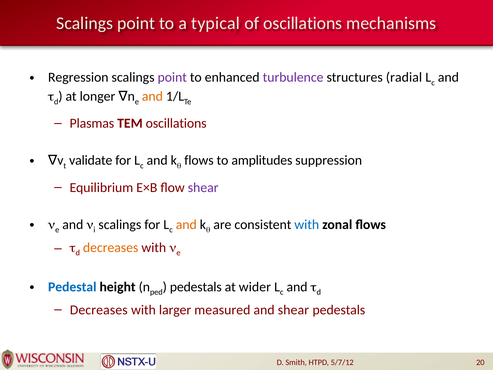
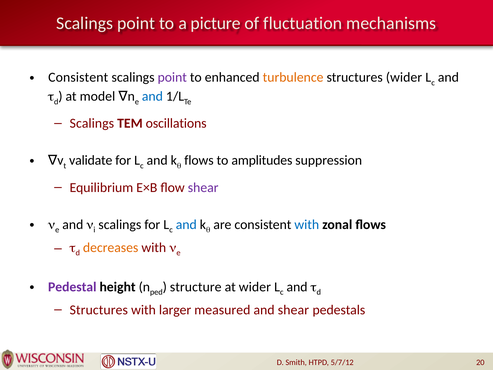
typical: typical -> picture (216, 23)
of oscillations: oscillations -> fluctuation (303, 23)
Regression: Regression -> Consistent (78, 77)
turbulence colour: purple -> orange (293, 77)
structures radial: radial -> wider (404, 77)
and colour: orange -> blue (152, 96)
longer: longer -> model (97, 96)
Plasmas: Plasmas -> Scalings (92, 123)
and colour: orange -> blue (186, 224)
Pedestal colour: blue -> purple (72, 287)
pedestals: pedestals -> structure (196, 287)
Decreases: Decreases -> Structures (99, 310)
